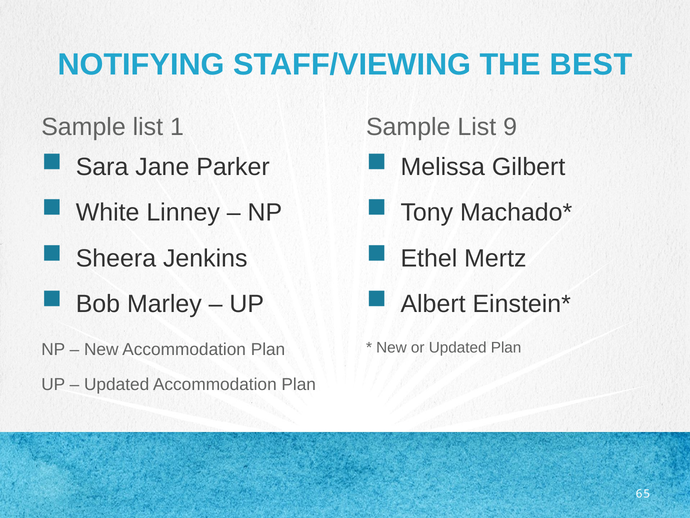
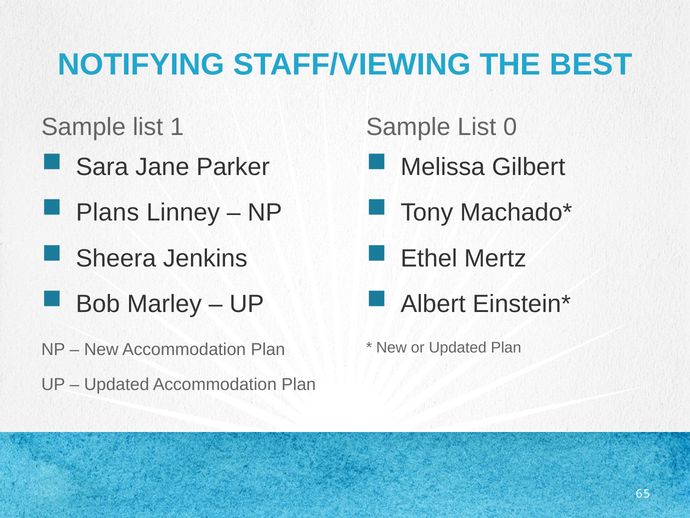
9: 9 -> 0 (510, 127)
White: White -> Plans (108, 213)
